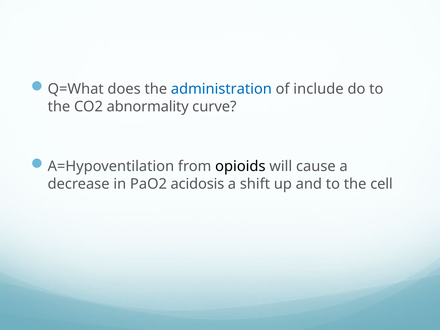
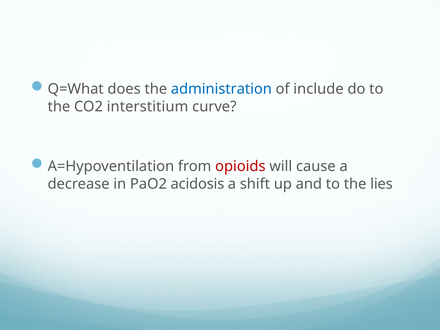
abnormality: abnormality -> interstitium (148, 107)
opioids colour: black -> red (240, 166)
cell: cell -> lies (382, 184)
